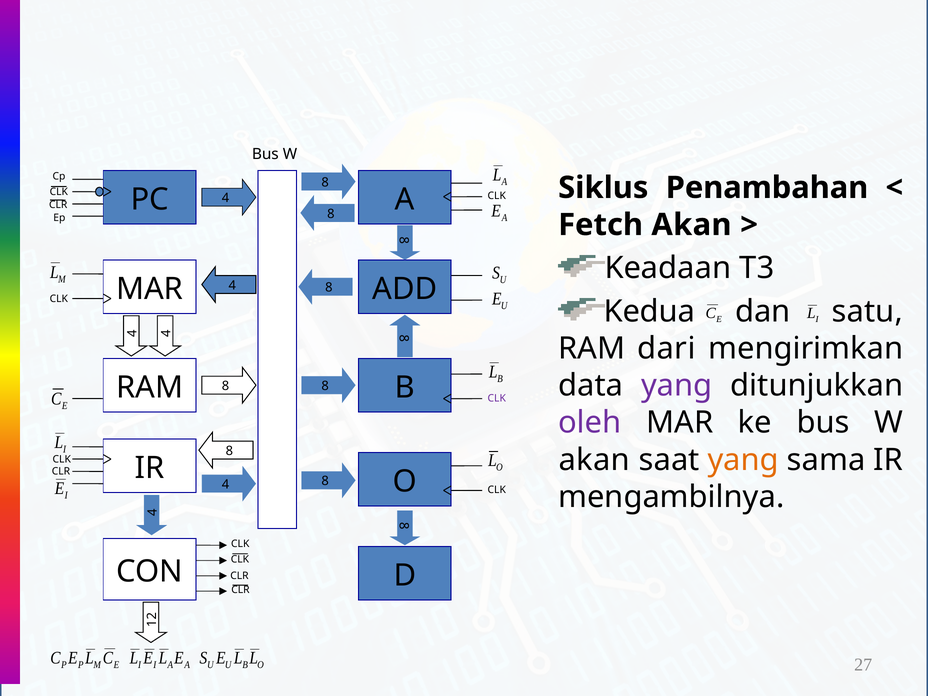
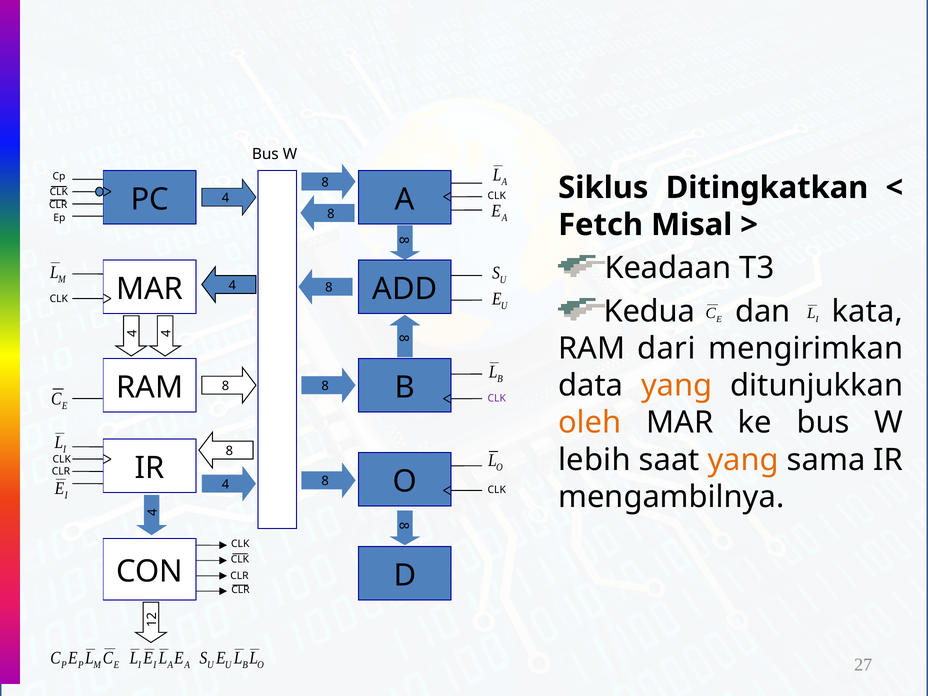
Penambahan: Penambahan -> Ditingkatkan (767, 188)
Fetch Akan: Akan -> Misal (692, 225)
satu: satu -> kata (867, 311)
yang colour: purple -> orange (677, 386)
oleh colour: purple -> orange (590, 423)
akan: akan -> lebih (594, 460)
